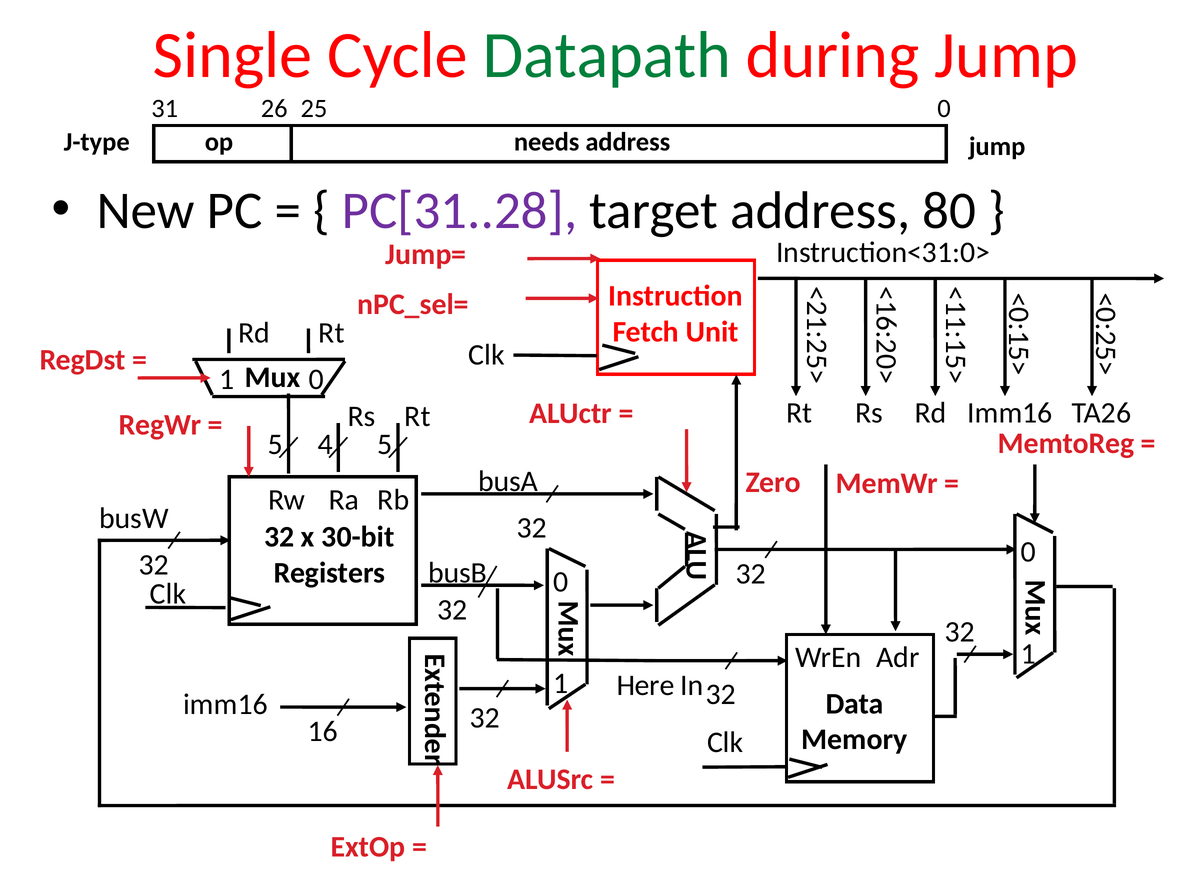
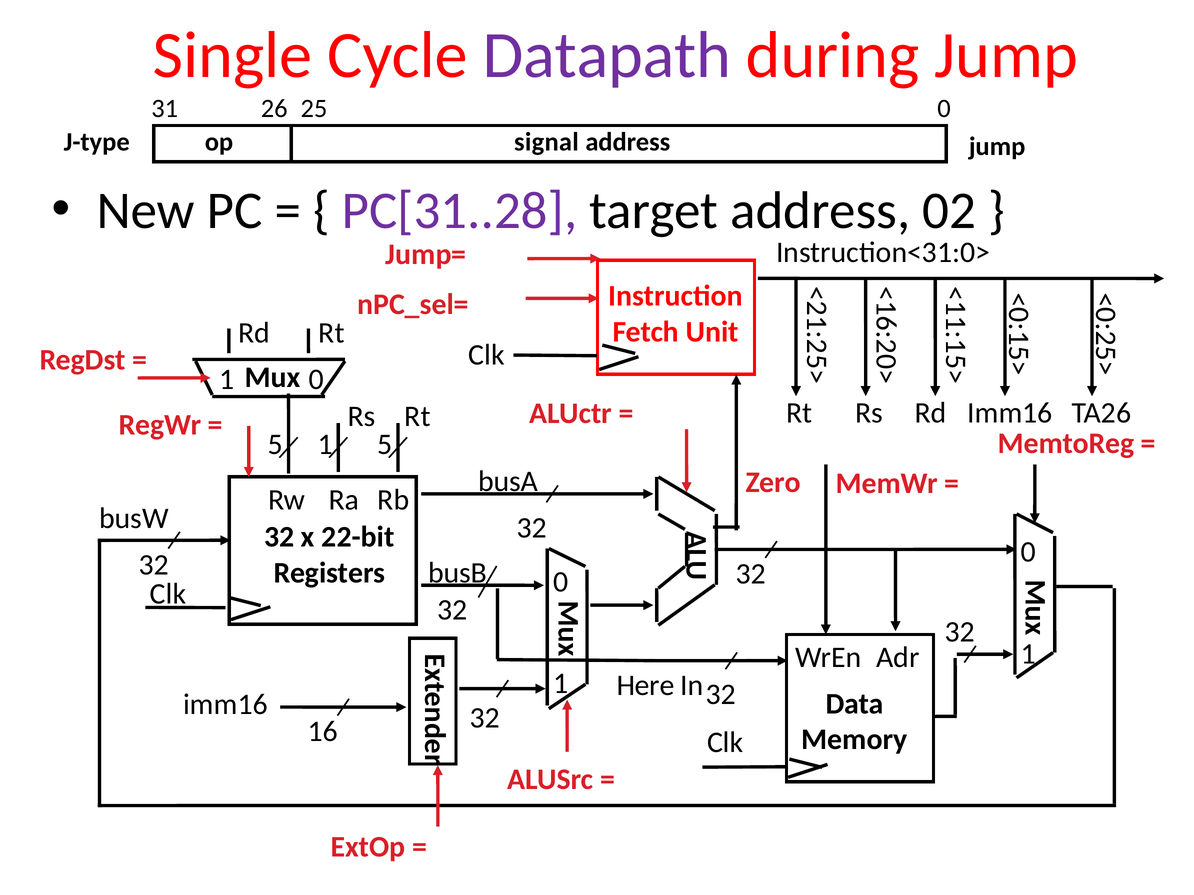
Datapath colour: green -> purple (607, 55)
needs: needs -> signal (546, 142)
80: 80 -> 02 (949, 211)
5 4: 4 -> 1 (325, 444)
30-bit: 30-bit -> 22-bit (358, 537)
